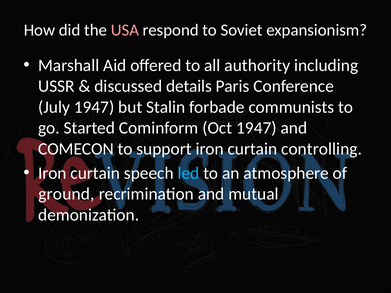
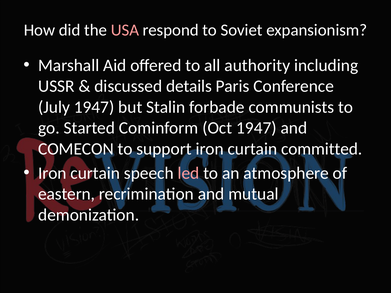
controlling: controlling -> committed (322, 149)
led colour: light blue -> pink (188, 173)
ground: ground -> eastern (67, 194)
